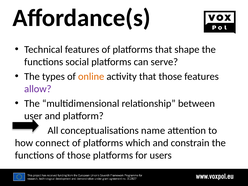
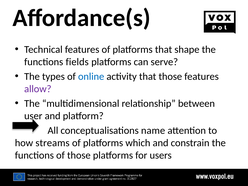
social: social -> fields (77, 62)
online colour: orange -> blue (91, 76)
connect: connect -> streams (53, 143)
